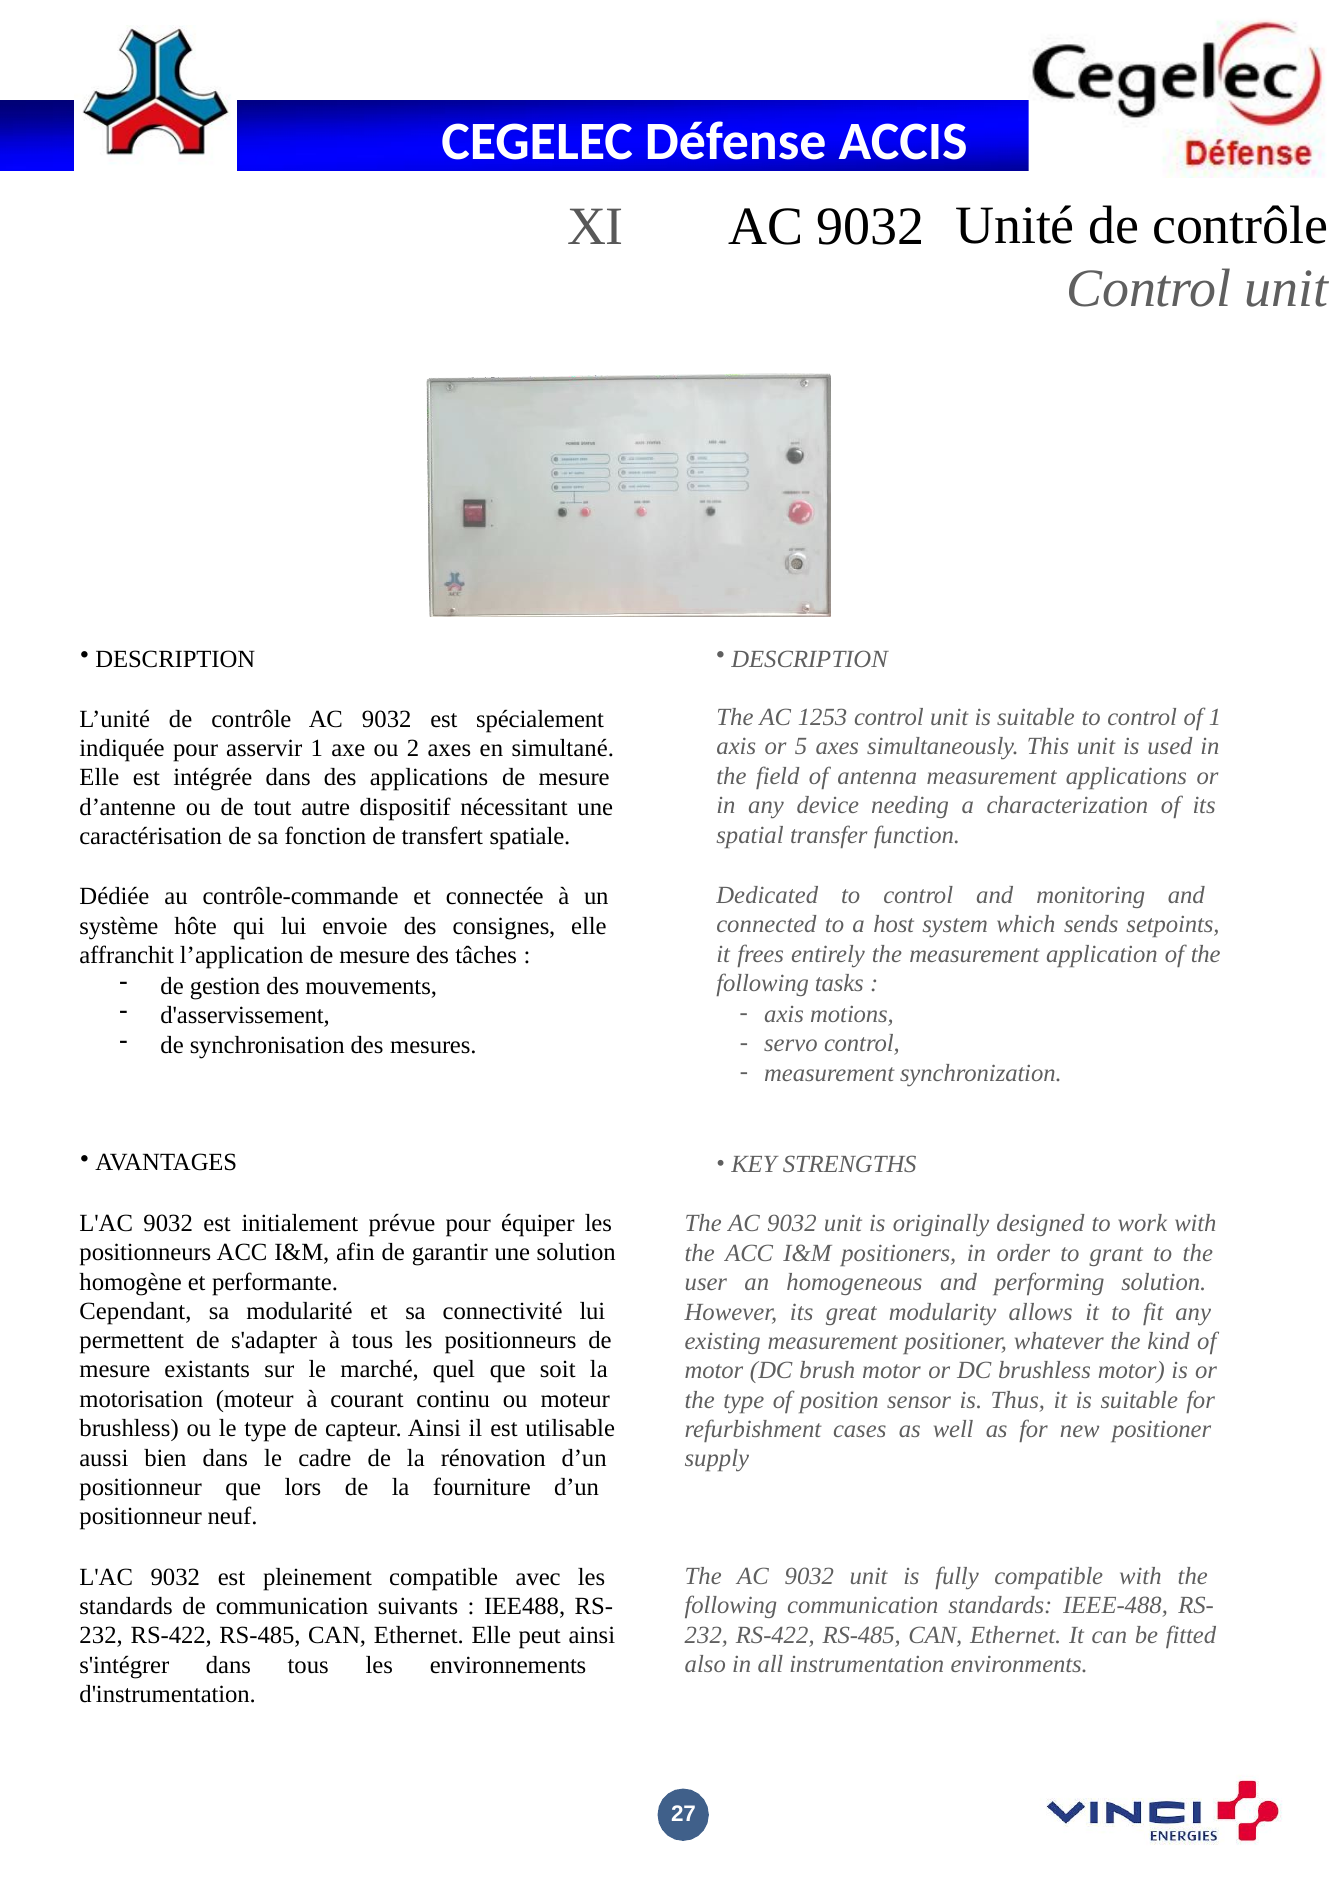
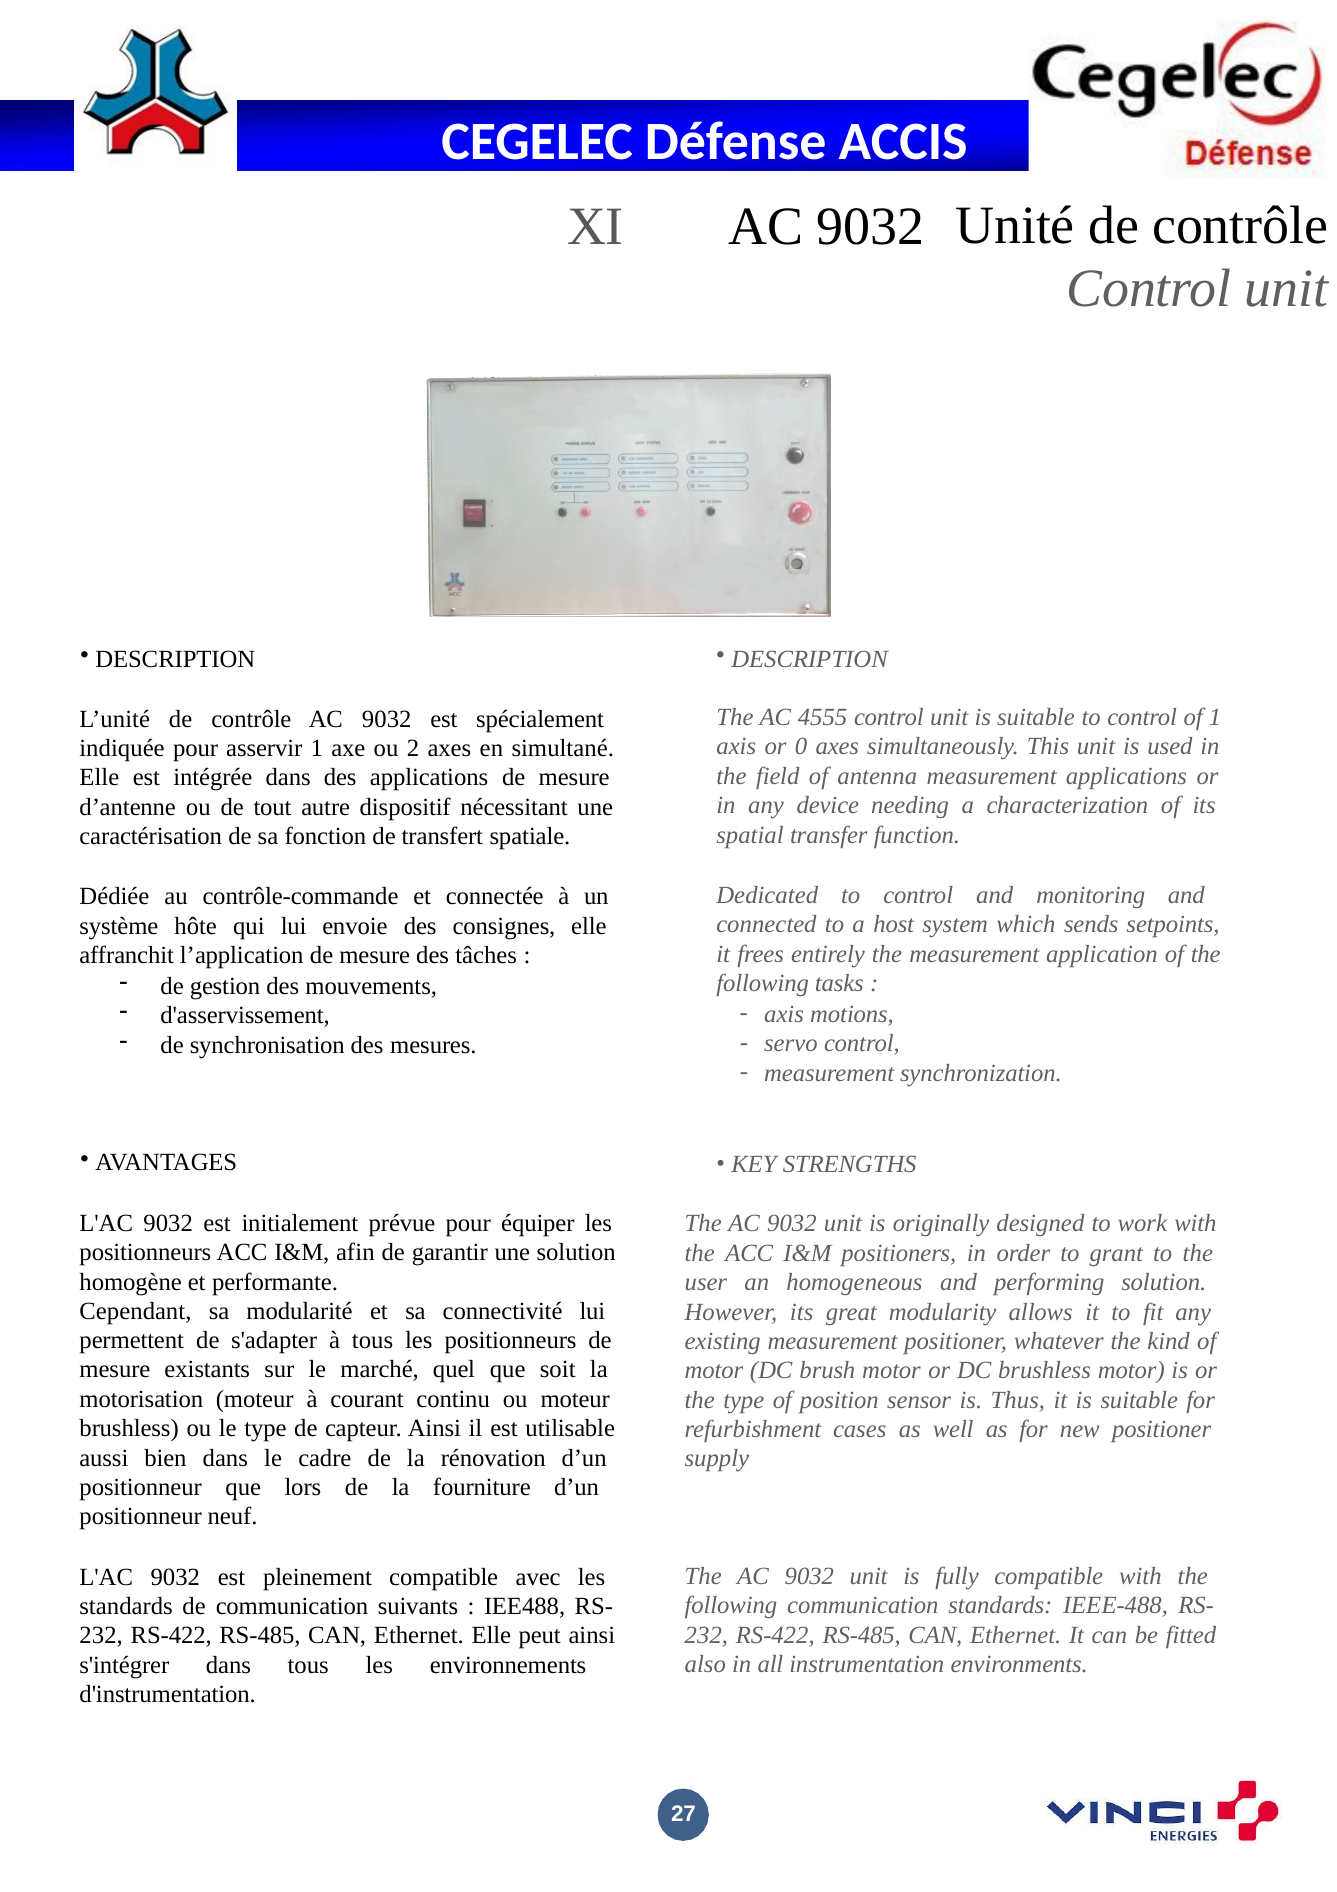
1253: 1253 -> 4555 (823, 717)
5: 5 -> 0 (801, 747)
